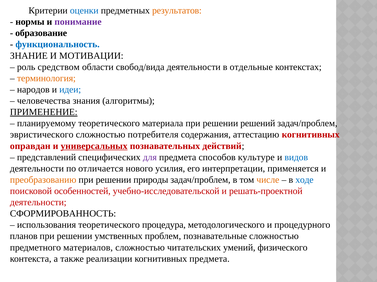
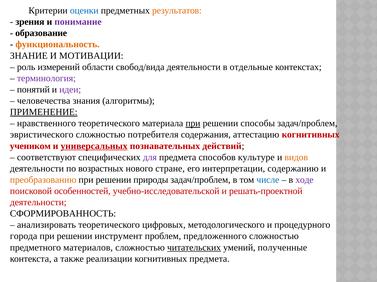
нормы: нормы -> зрения (30, 22)
функциональность colour: blue -> orange (58, 45)
средством: средством -> измерений (59, 67)
терминология colour: orange -> purple (46, 78)
народов: народов -> понятий (33, 90)
идеи colour: blue -> purple (70, 90)
планируемому: планируемому -> нравственного (46, 124)
при underline: none -> present (193, 124)
решений: решений -> способы (258, 124)
оправдан: оправдан -> учеником (30, 146)
представлений: представлений -> соответствуют (46, 158)
видов colour: blue -> orange (296, 158)
отличается: отличается -> возрастных (101, 169)
усилия: усилия -> стране (170, 169)
применяется: применяется -> содержанию (293, 169)
числе colour: orange -> blue (268, 180)
ходе colour: blue -> purple (304, 180)
использования: использования -> анализировать (46, 225)
процедура: процедура -> цифровых (164, 225)
планов: планов -> города (24, 237)
умственных: умственных -> инструмент (119, 237)
познавательные: познавательные -> предложенного (215, 237)
читательских underline: none -> present (194, 248)
физического: физического -> полученные (282, 248)
